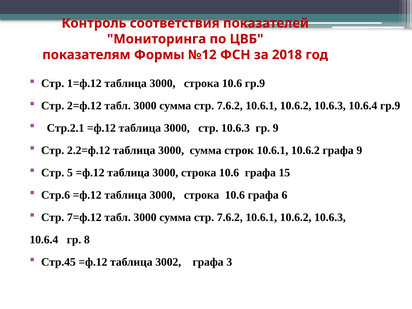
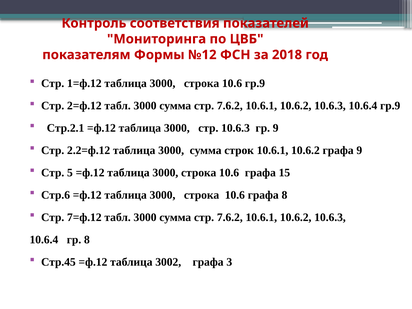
графа 6: 6 -> 8 (284, 195)
